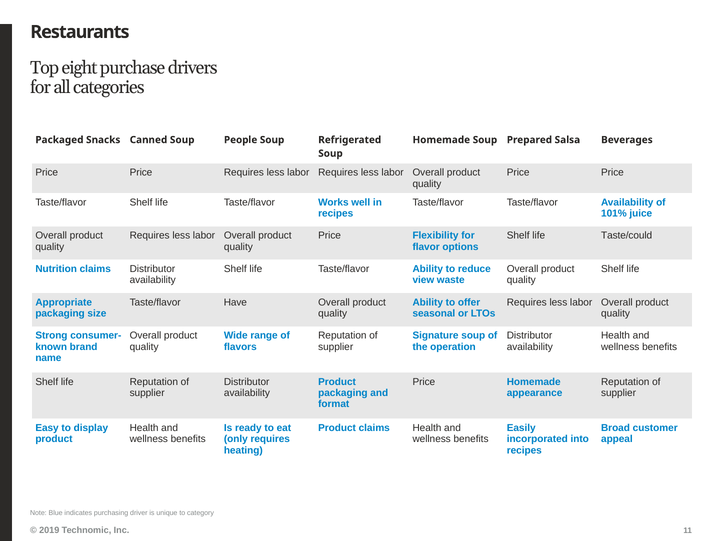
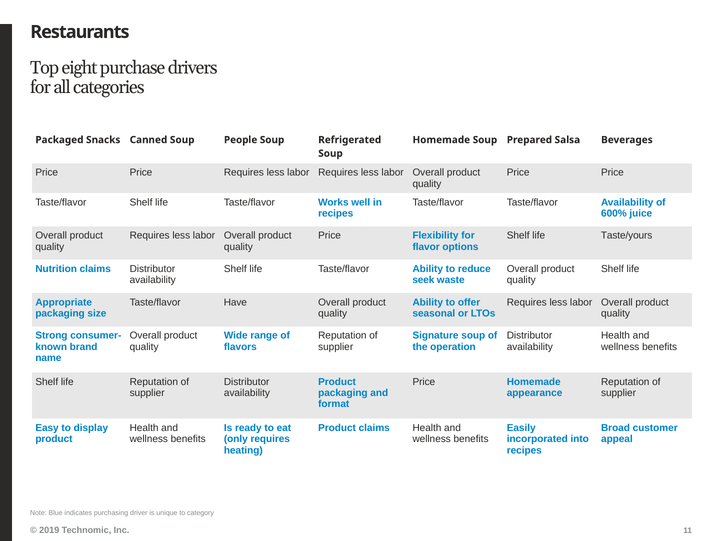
101%: 101% -> 600% (614, 214)
Taste/could: Taste/could -> Taste/yours (627, 236)
view: view -> seek (423, 280)
